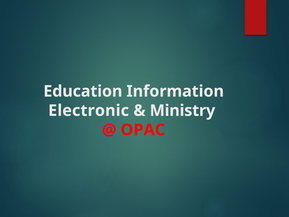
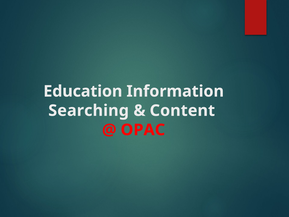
Electronic: Electronic -> Searching (89, 110)
Ministry: Ministry -> Content (182, 110)
